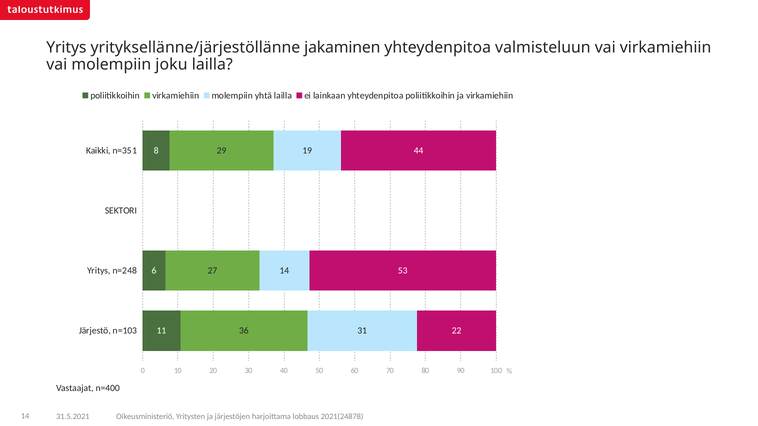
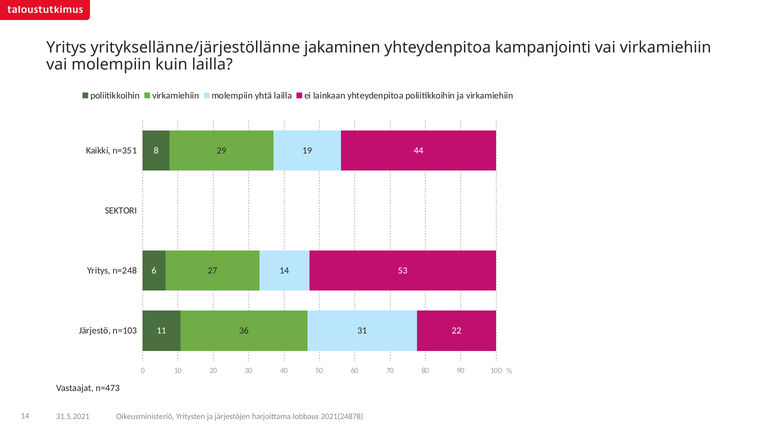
valmisteluun: valmisteluun -> kampanjointi (543, 47)
joku: joku -> kuin (171, 65)
n=400: n=400 -> n=473 (108, 389)
